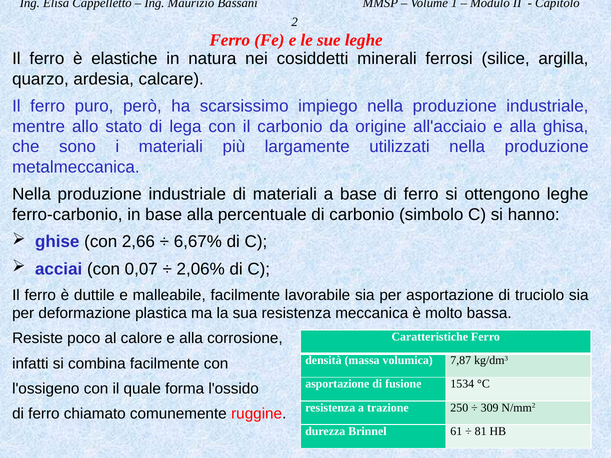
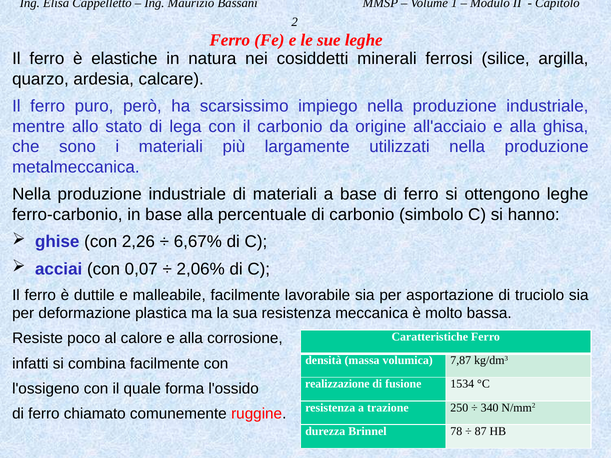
2,66: 2,66 -> 2,26 (138, 242)
asportazione: asportazione -> realizzazione (337, 384)
309: 309 -> 340 (490, 408)
61: 61 -> 78 (456, 432)
81: 81 -> 87 (481, 432)
